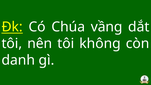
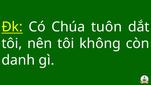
vầng: vầng -> tuôn (106, 27)
